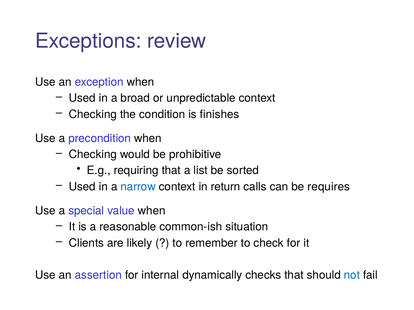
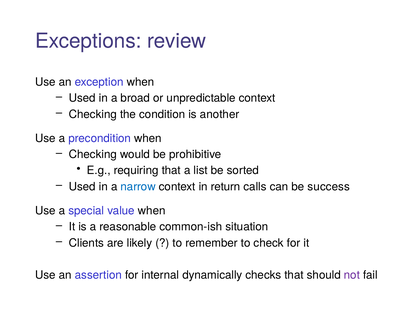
finishes: finishes -> another (220, 114)
requires: requires -> success (329, 187)
not colour: blue -> purple (352, 276)
